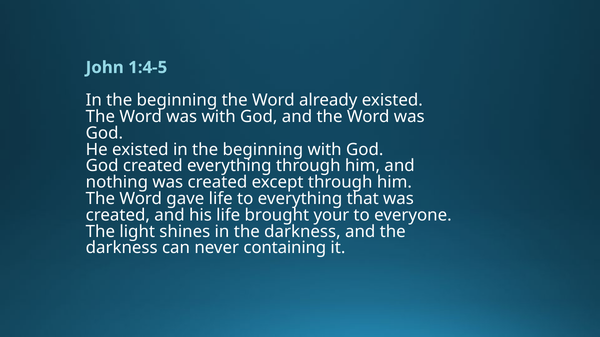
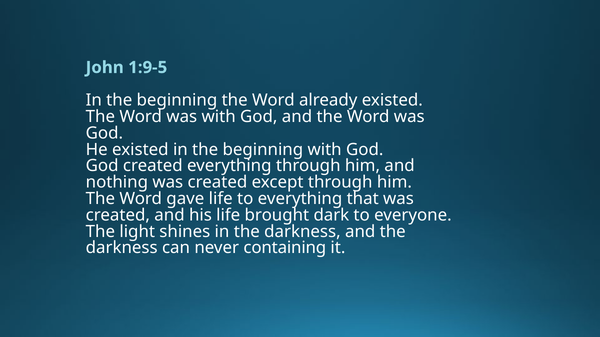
1:4-5: 1:4-5 -> 1:9-5 (148, 68)
your: your -> dark (331, 215)
